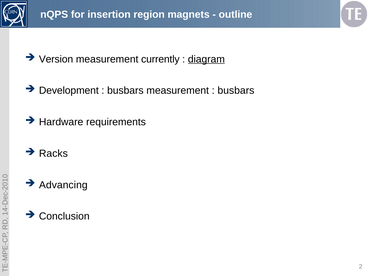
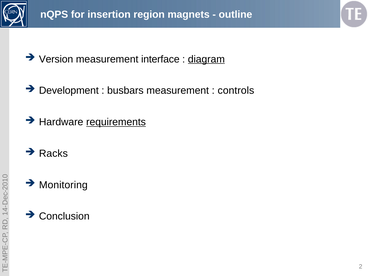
currently: currently -> interface (160, 59)
busbars: busbars -> controls (236, 91)
requirements underline: none -> present (116, 122)
Advancing: Advancing -> Monitoring (63, 185)
